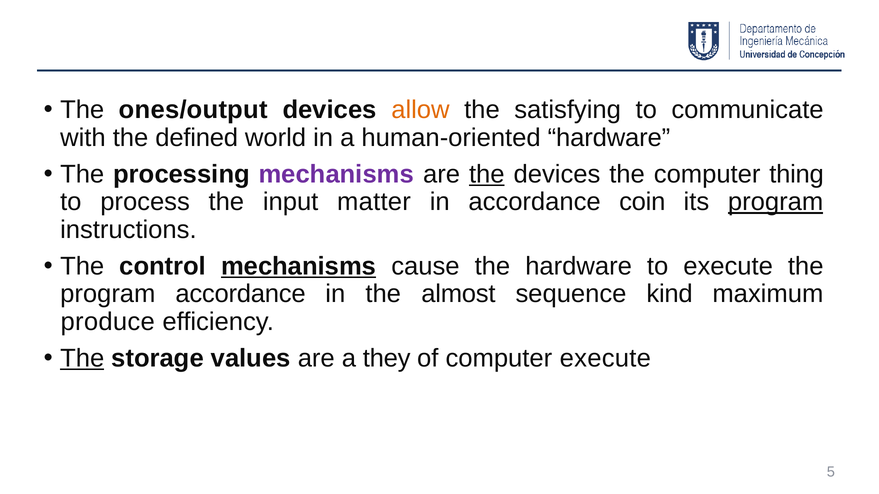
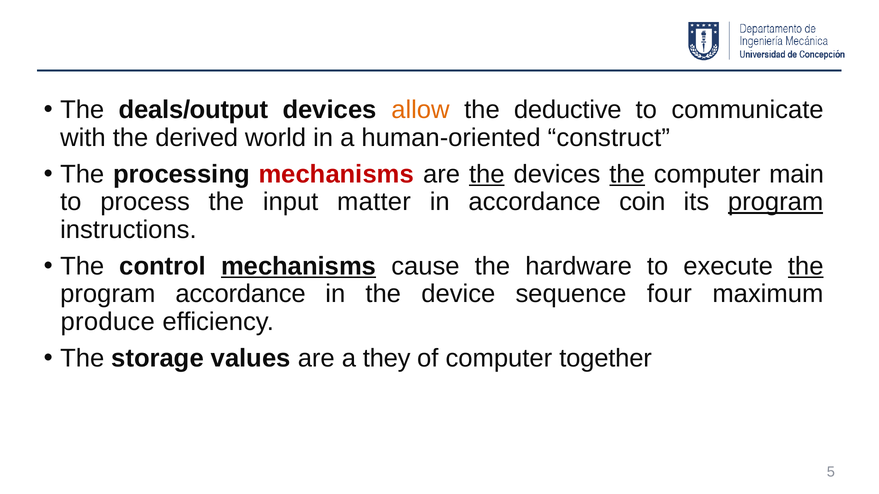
ones/output: ones/output -> deals/output (194, 110)
satisfying: satisfying -> deductive (568, 110)
defined: defined -> derived (197, 138)
human-oriented hardware: hardware -> construct (609, 138)
mechanisms colour: purple -> red (336, 175)
the underline: none -> present (627, 175)
thing: thing -> main (797, 175)
the underline: none -> present (806, 267)
almost: almost -> device (458, 294)
kind: kind -> four (669, 294)
The underline: present -> none (82, 359)
computer execute: execute -> together (606, 359)
